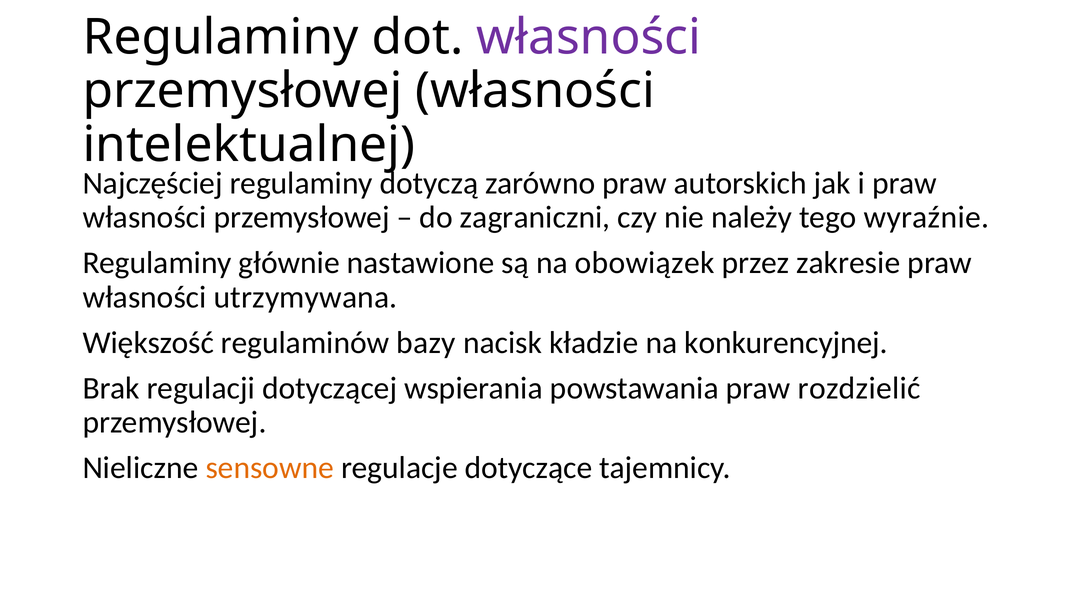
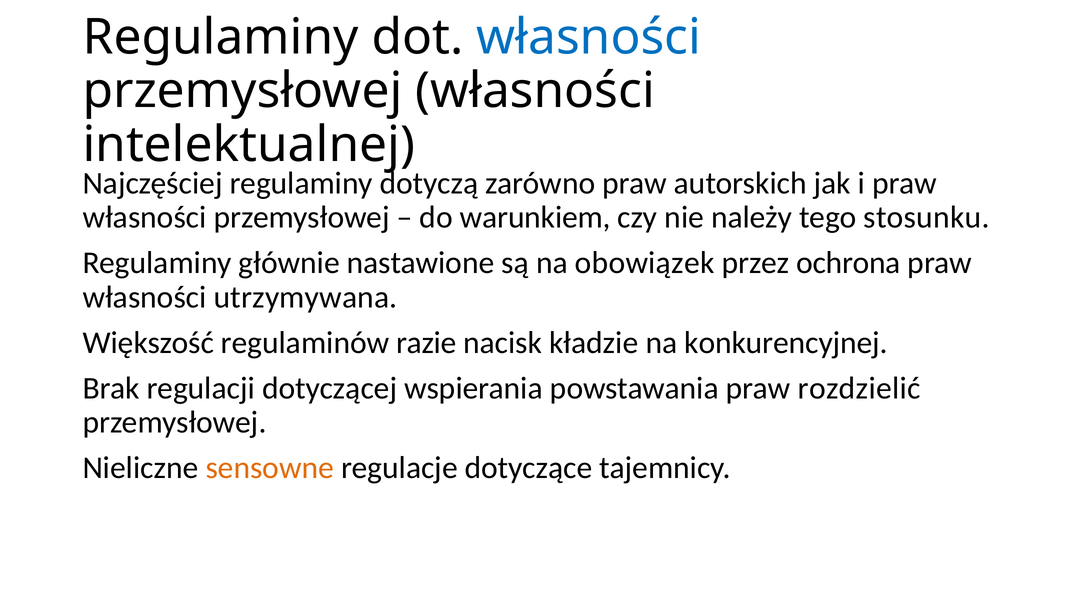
własności colour: purple -> blue (589, 37)
zagraniczni: zagraniczni -> warunkiem (535, 217)
wyraźnie: wyraźnie -> stosunku (926, 217)
zakresie: zakresie -> ochrona (848, 263)
bazy: bazy -> razie (426, 342)
